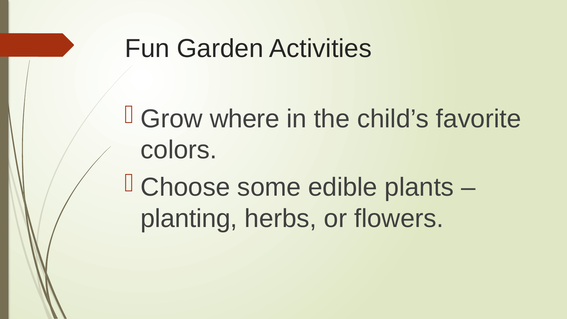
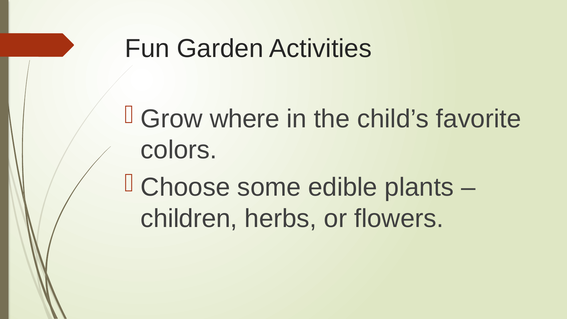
planting: planting -> children (189, 218)
